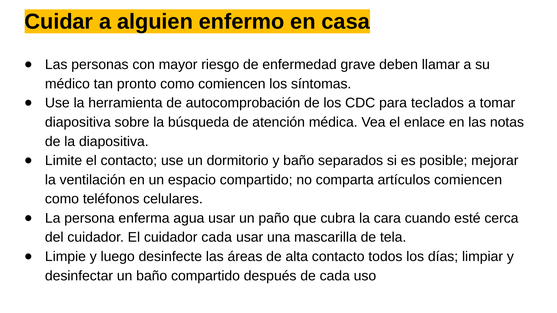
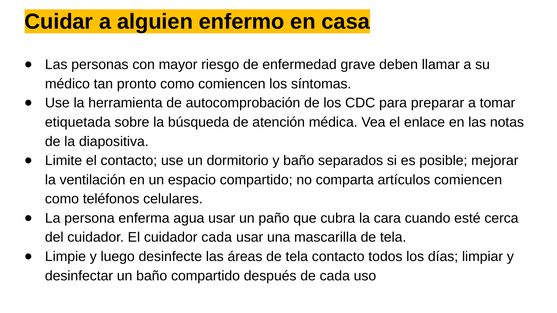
teclados: teclados -> preparar (438, 103)
diapositiva: diapositiva -> etiquetada (78, 122)
áreas de alta: alta -> tela (297, 257)
